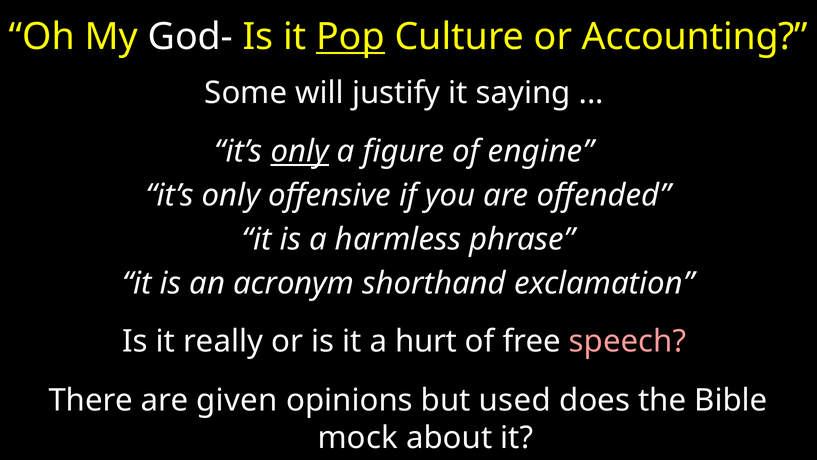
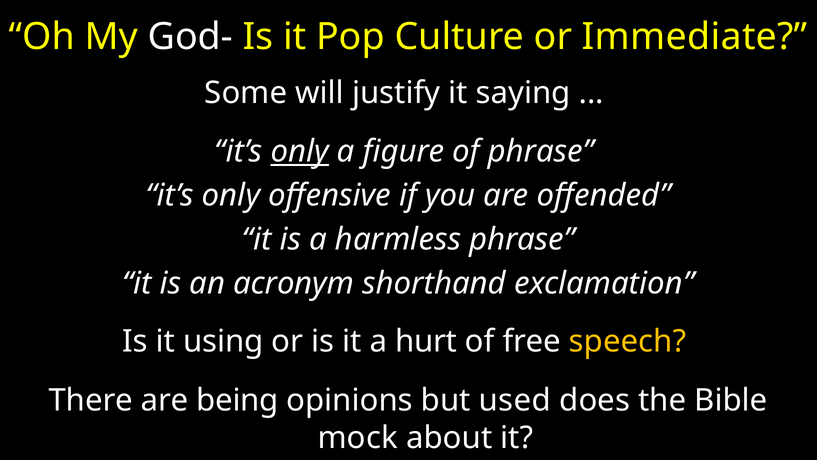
Pop underline: present -> none (351, 37)
Accounting: Accounting -> Immediate (695, 37)
of engine: engine -> phrase (541, 151)
really: really -> using (223, 341)
speech colour: pink -> yellow (627, 341)
given: given -> being (237, 400)
